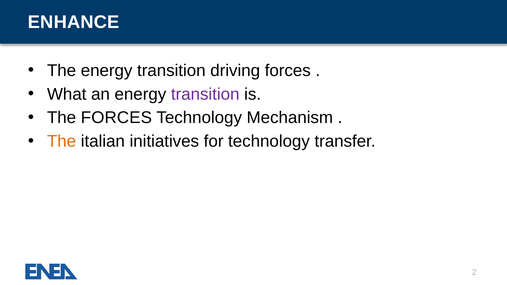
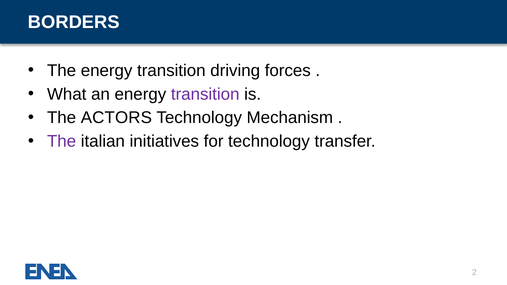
ENHANCE: ENHANCE -> BORDERS (74, 22)
The FORCES: FORCES -> ACTORS (116, 118)
The colour: orange -> purple (62, 141)
